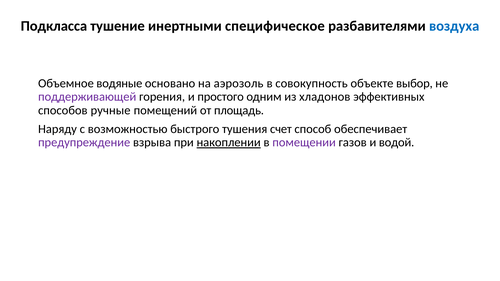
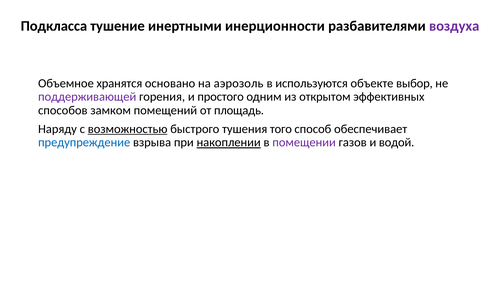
специфическое: специфическое -> инерционности (275, 26)
воздуха colour: blue -> purple (454, 26)
водяные: водяные -> хранятся (119, 83)
совокупность: совокупность -> используются (312, 83)
хладонов: хладонов -> открытом (325, 97)
ручные: ручные -> замком (111, 110)
возможностью underline: none -> present (128, 129)
счет: счет -> того (281, 129)
предупреждение colour: purple -> blue (84, 143)
